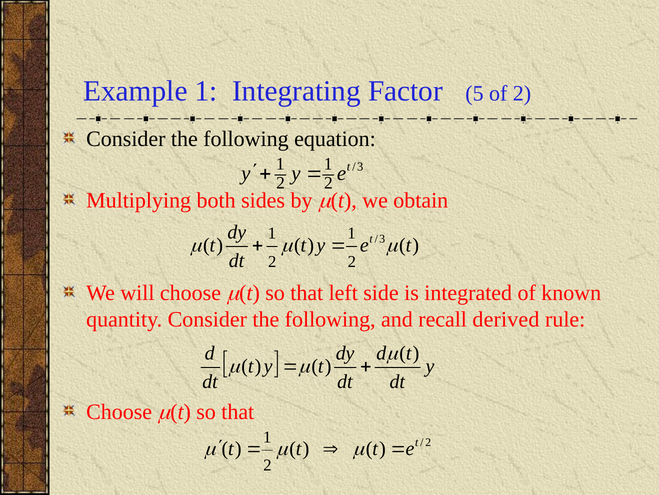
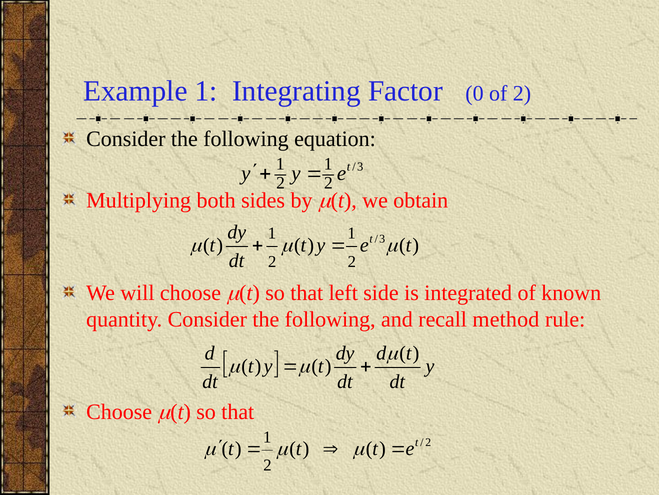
5: 5 -> 0 (474, 93)
derived: derived -> method (506, 319)
